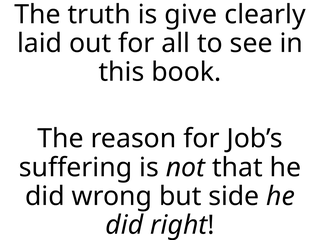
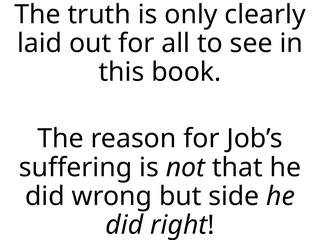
give: give -> only (191, 15)
